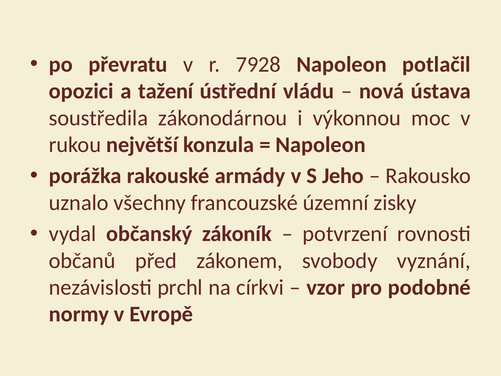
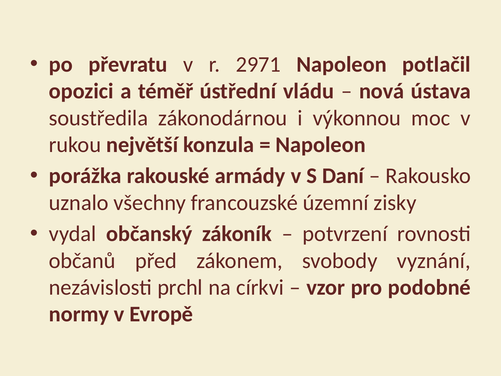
7928: 7928 -> 2971 (258, 64)
tažení: tažení -> téměř (166, 91)
Jeho: Jeho -> Daní (343, 176)
